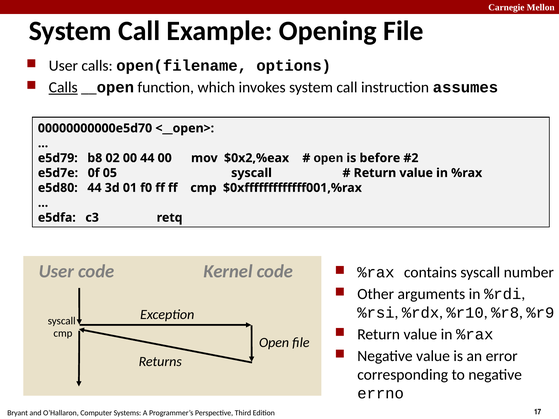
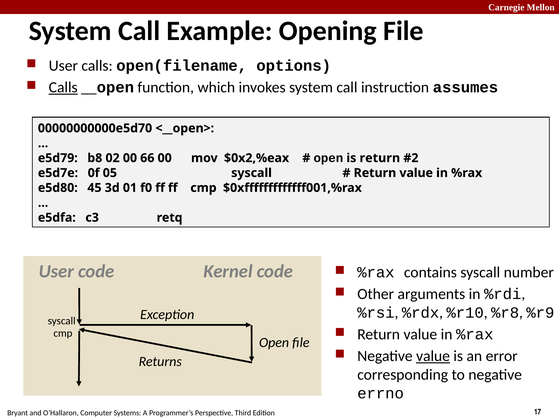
00 44: 44 -> 66 (147, 158)
is before: before -> return (380, 158)
e5d80 44: 44 -> 45 (94, 188)
value underline: none -> present (433, 356)
